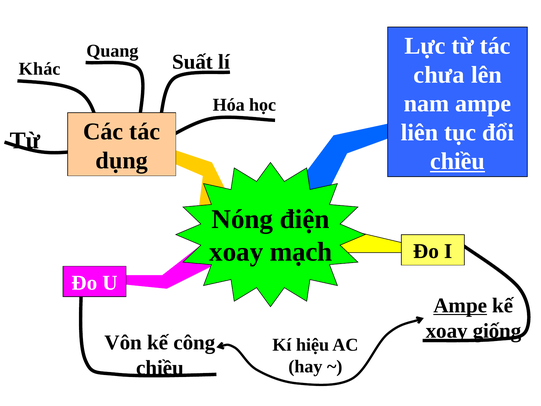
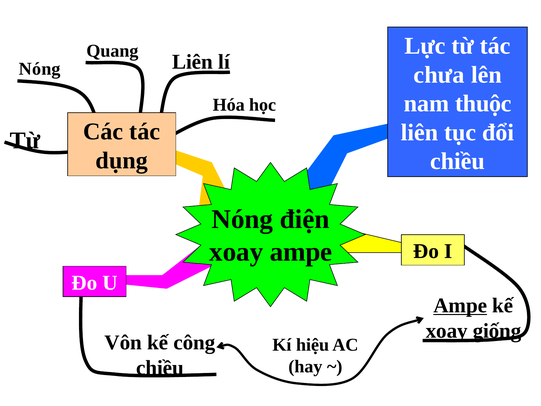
Suất: Suất -> Liên (193, 62)
Khác: Khác -> Nóng (40, 69)
nam ampe: ampe -> thuộc (483, 104)
chiều underline: present -> none (458, 161)
xoay mạch: mạch -> ampe (301, 252)
